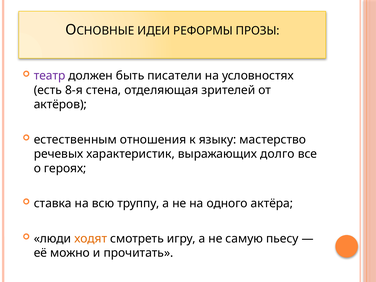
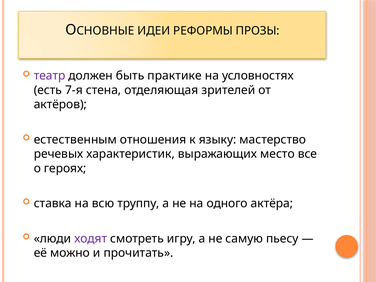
писатели: писатели -> практике (175, 76)
8-я: 8-я -> 7-я (74, 90)
долго: долго -> место (277, 154)
ходят colour: orange -> purple (91, 239)
